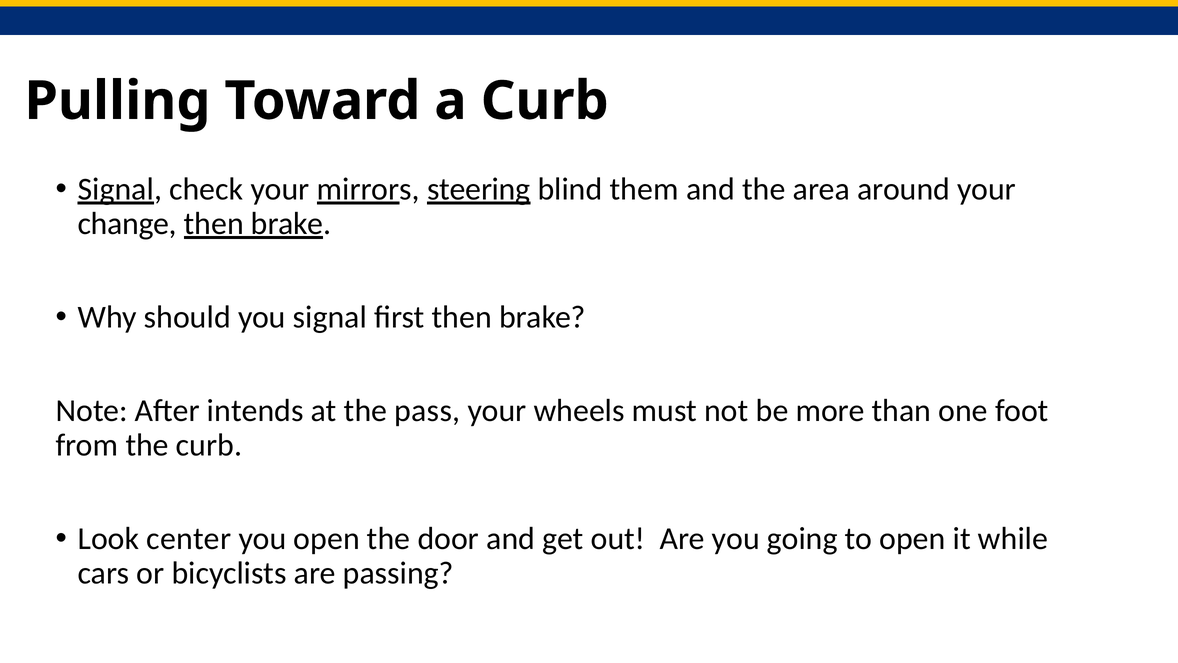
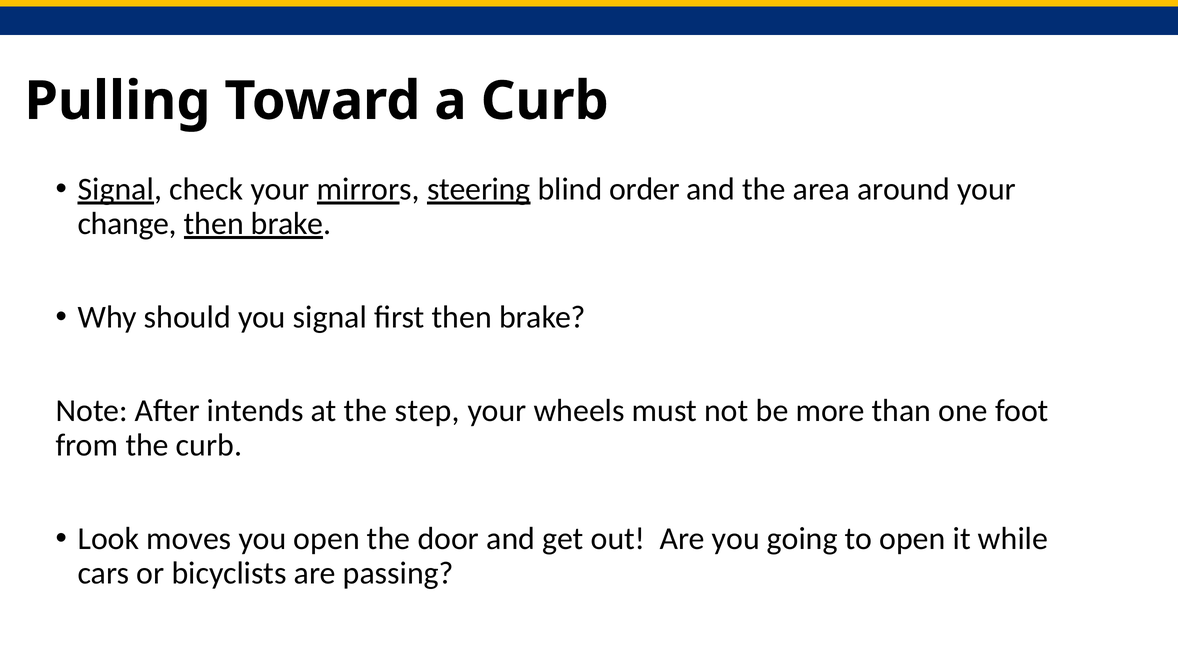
them: them -> order (644, 189)
pass: pass -> step (427, 410)
center: center -> moves (189, 538)
